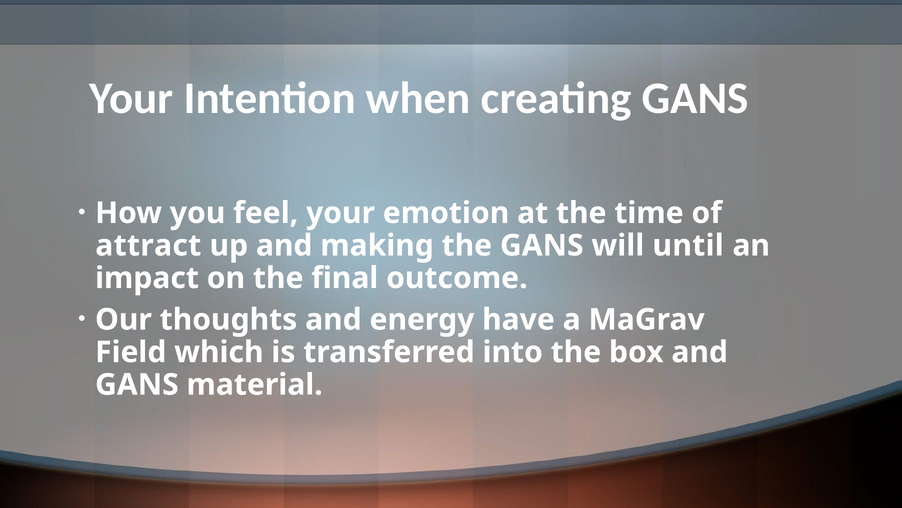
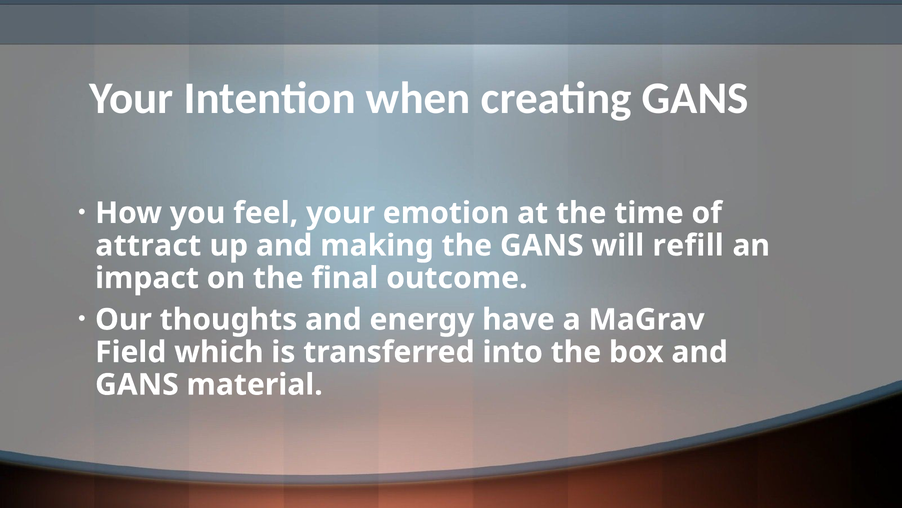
until: until -> refill (688, 245)
